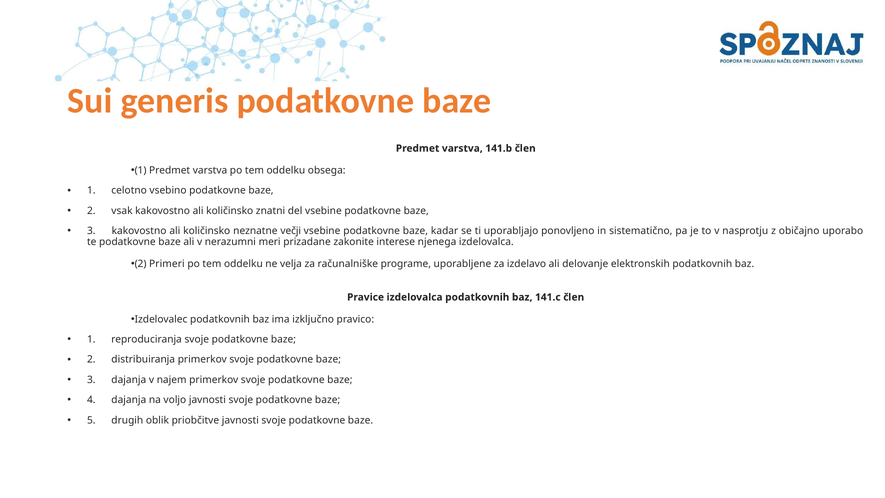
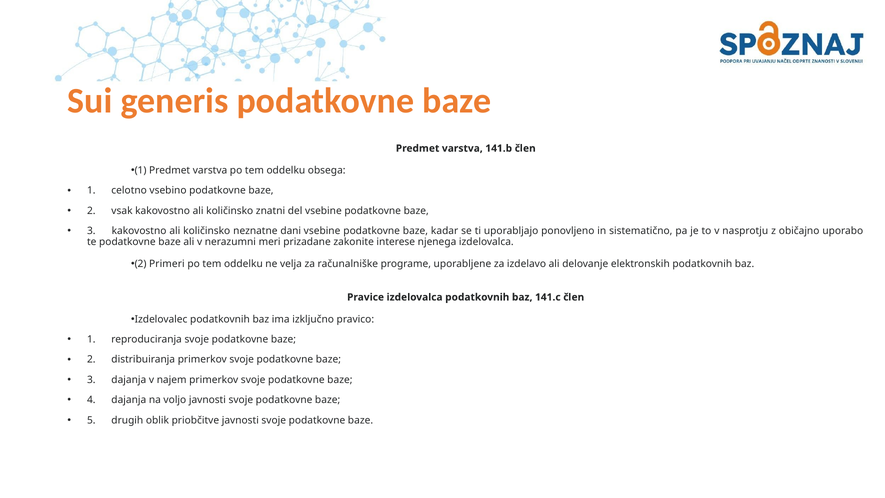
večji: večji -> dani (291, 231)
